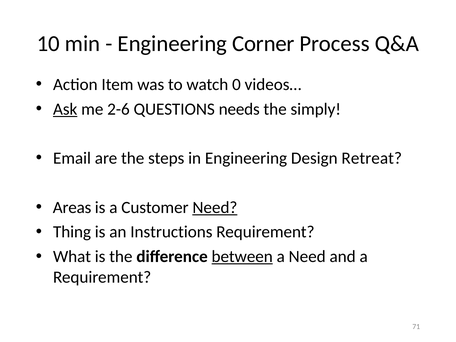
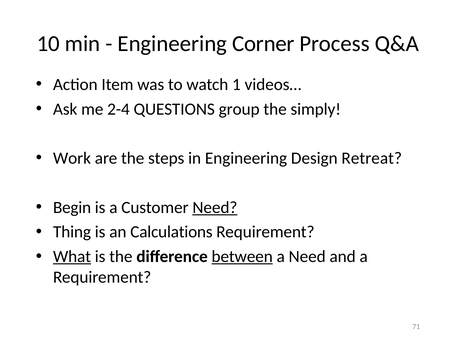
0: 0 -> 1 (236, 84)
Ask underline: present -> none (65, 109)
2-6: 2-6 -> 2-4 (118, 109)
needs: needs -> group (239, 109)
Email: Email -> Work (72, 158)
Areas: Areas -> Begin (72, 207)
Instructions: Instructions -> Calculations (171, 232)
What underline: none -> present (72, 257)
